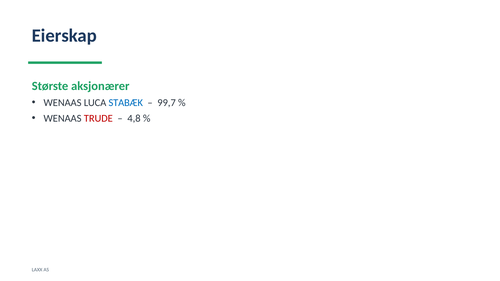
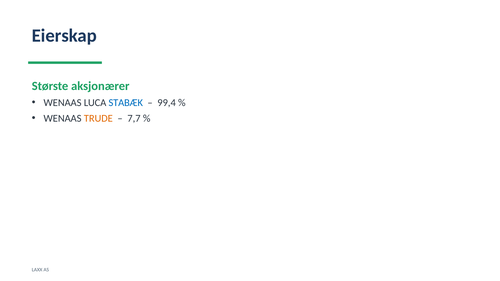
99,7: 99,7 -> 99,4 (167, 103)
TRUDE colour: red -> orange (98, 118)
4,8: 4,8 -> 7,7 (134, 118)
